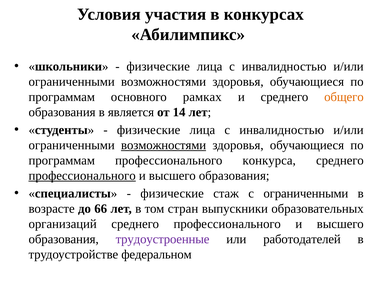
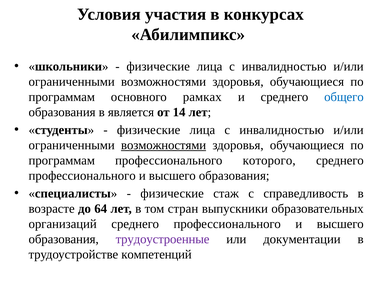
общего colour: orange -> blue (344, 97)
конкурса: конкурса -> которого (269, 160)
профессионального underline: present -> none (82, 175)
с ограниченными: ограниченными -> справедливость (306, 193)
66: 66 -> 64 (101, 209)
работодателей: работодателей -> документации (302, 239)
федеральном: федеральном -> компетенций (157, 254)
